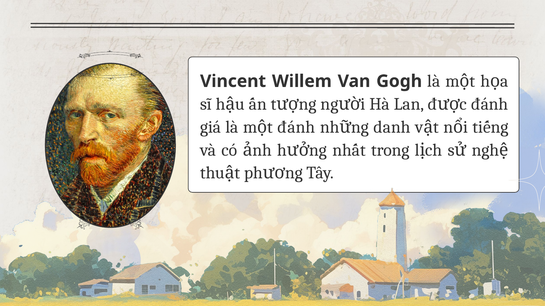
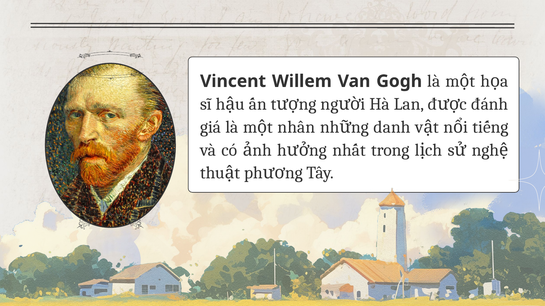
đánh: đánh -> nhân (296, 127)
